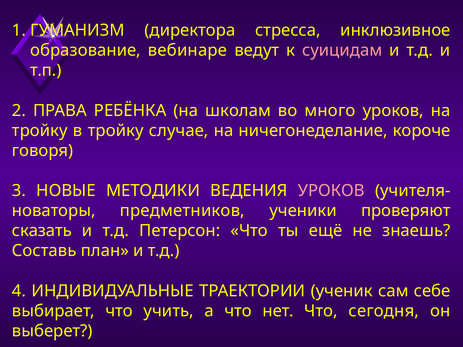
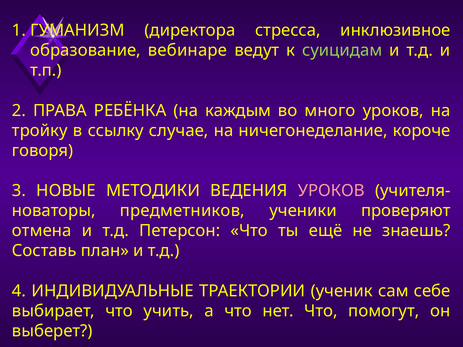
суицидам colour: pink -> light green (342, 50)
на школам: школам -> каждым (238, 111)
в тройку: тройку -> ссылку (116, 131)
сказать: сказать -> отмена (42, 231)
сегодня: сегодня -> помогут (384, 311)
